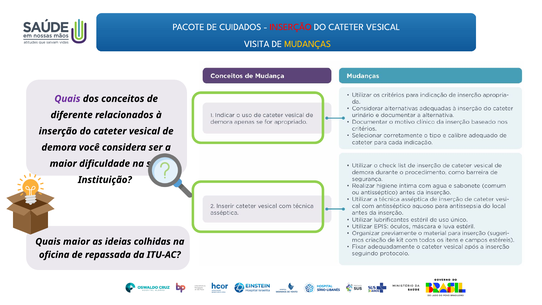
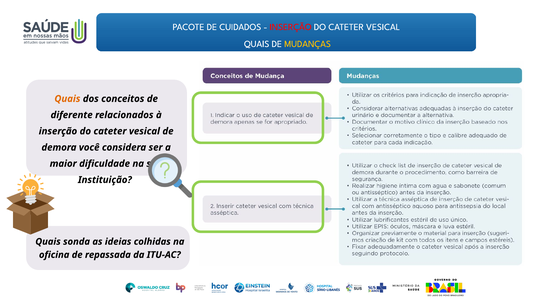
VISITA: VISITA -> QUAIS (257, 44)
Quais colour: purple -> orange (67, 99)
Quais maior: maior -> sonda (77, 242)
